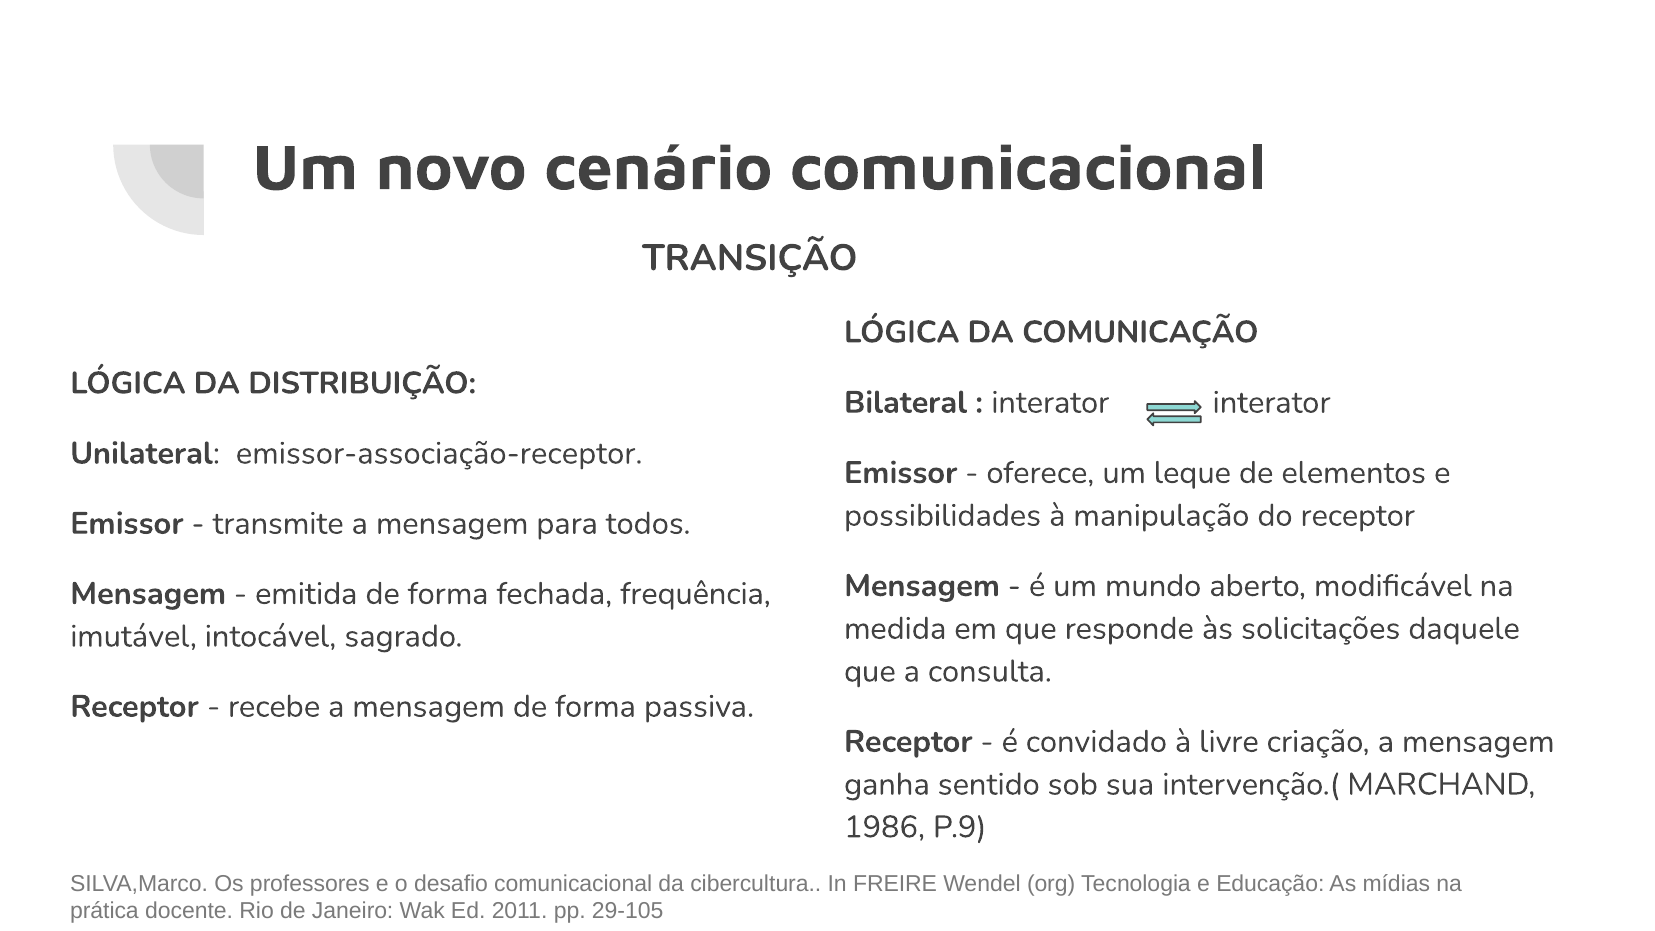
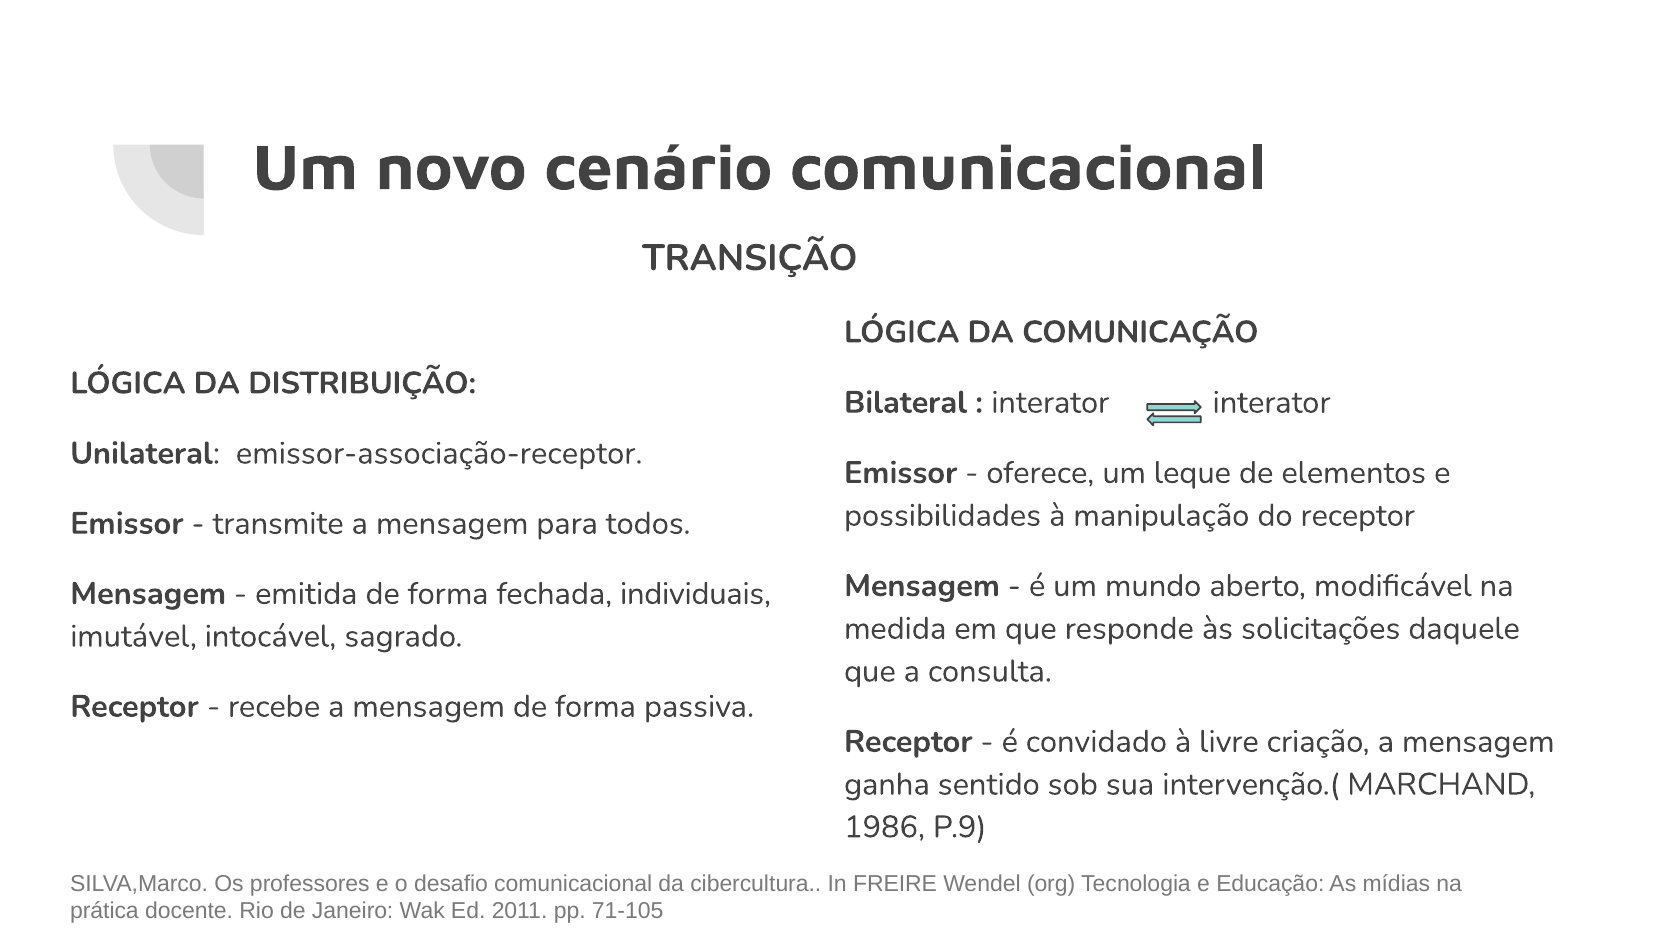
frequência: frequência -> individuais (696, 594)
29-105: 29-105 -> 71-105 (628, 911)
